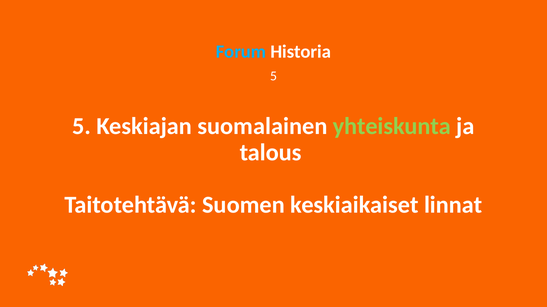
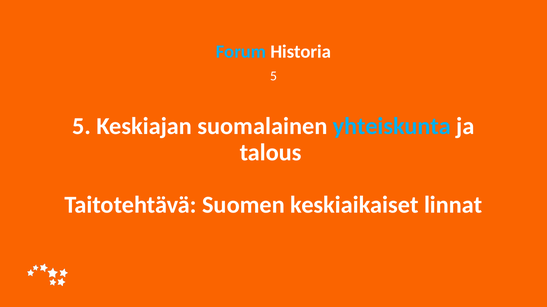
yhteiskunta colour: light green -> light blue (392, 127)
